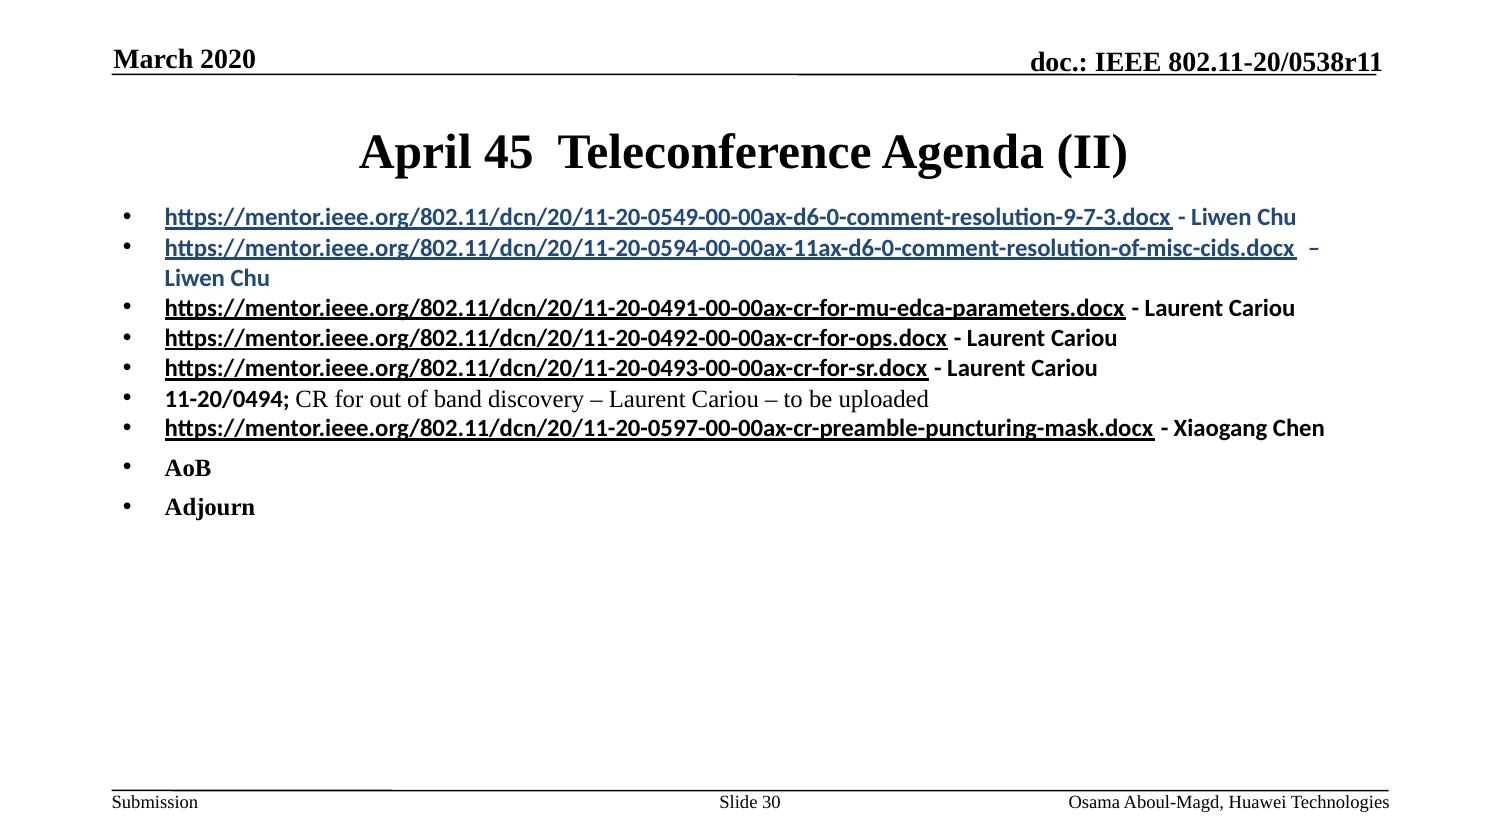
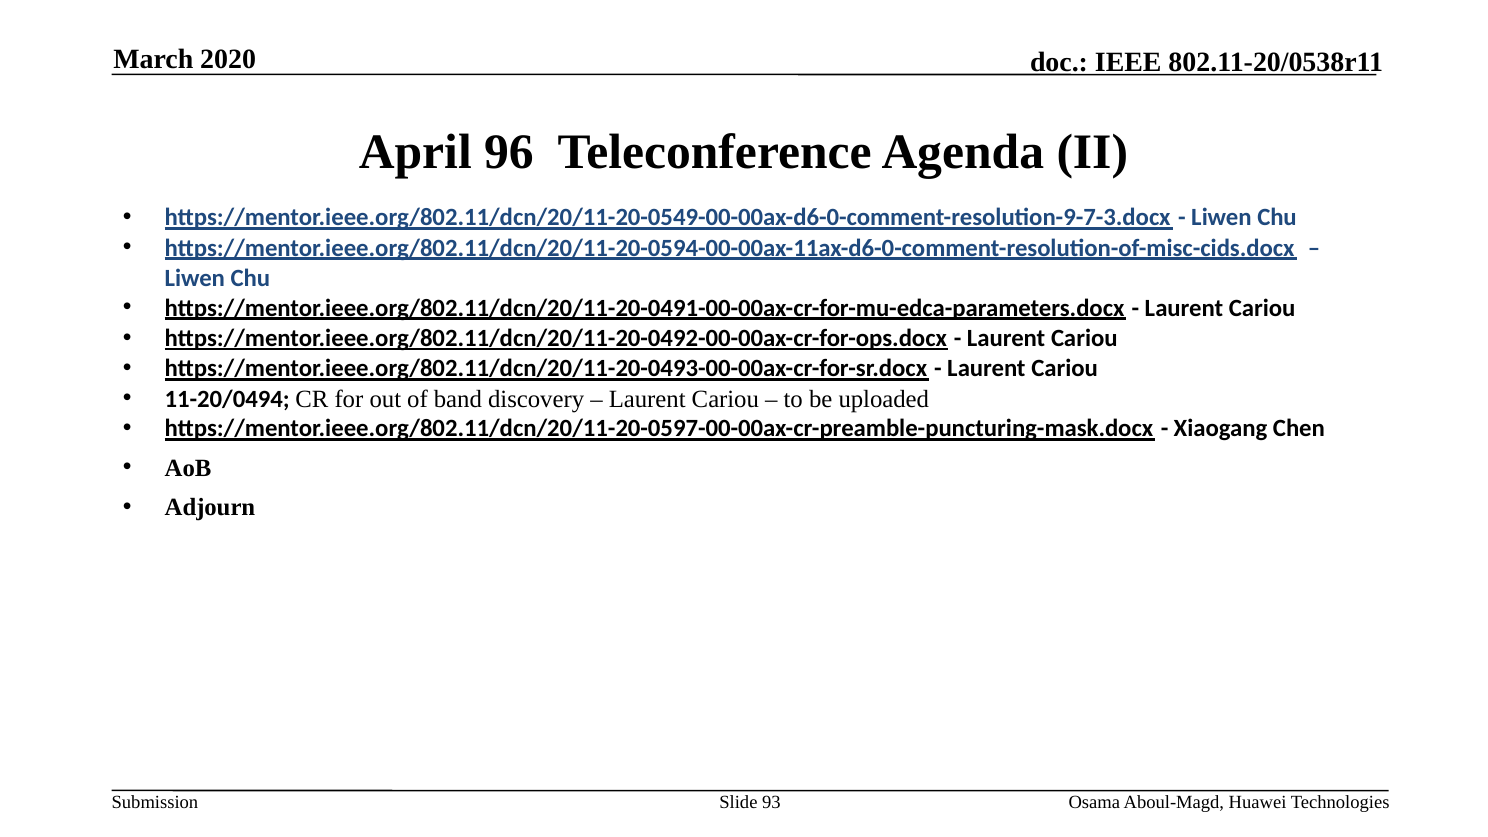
45: 45 -> 96 (509, 152)
30: 30 -> 93 (771, 803)
